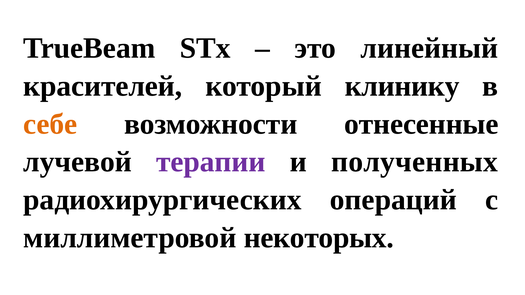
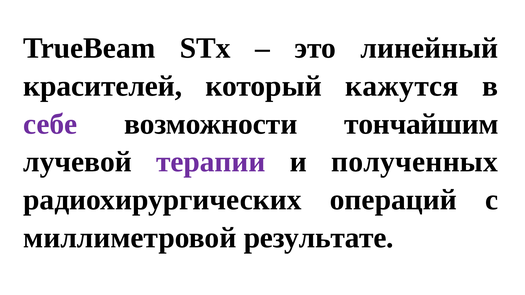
клинику: клинику -> кажутся (402, 86)
себе colour: orange -> purple (50, 124)
отнесенные: отнесенные -> тончайшим (421, 124)
некоторых: некоторых -> результате (319, 238)
